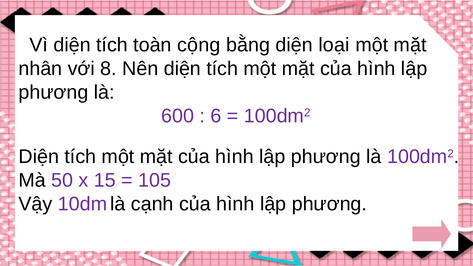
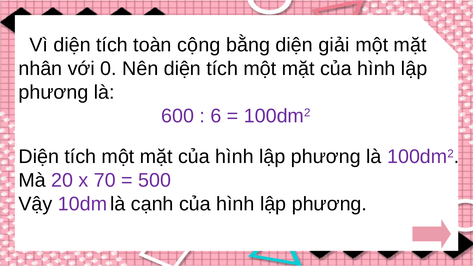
loại: loại -> giải (334, 45)
8: 8 -> 0 (108, 69)
50: 50 -> 20 (62, 180)
15: 15 -> 70 (105, 180)
105: 105 -> 500 (155, 180)
